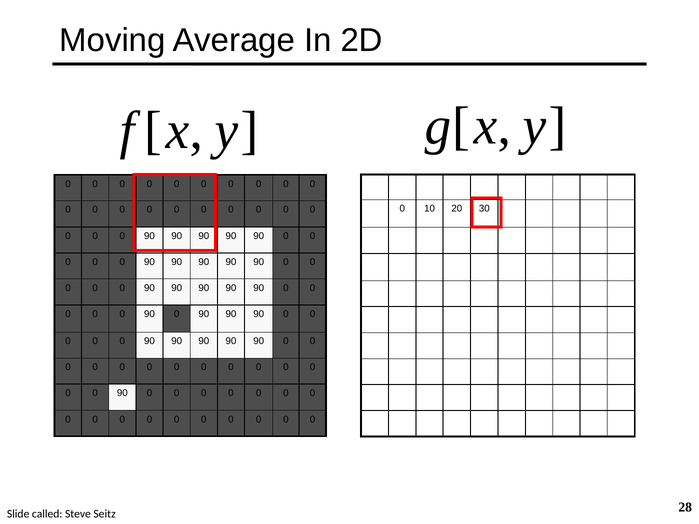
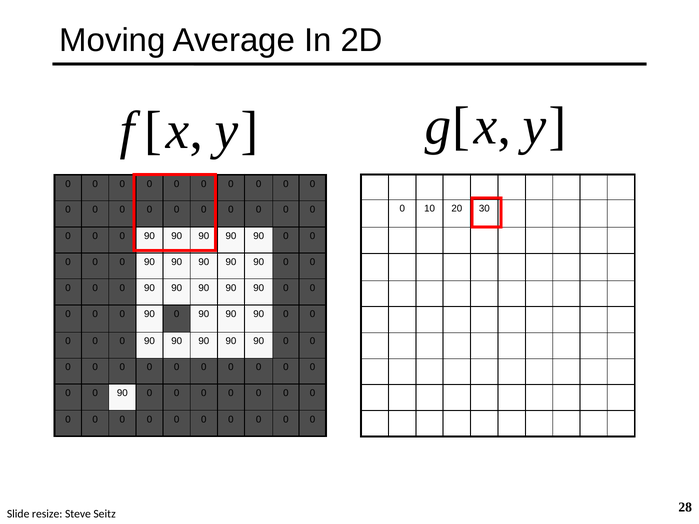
called: called -> resize (47, 514)
